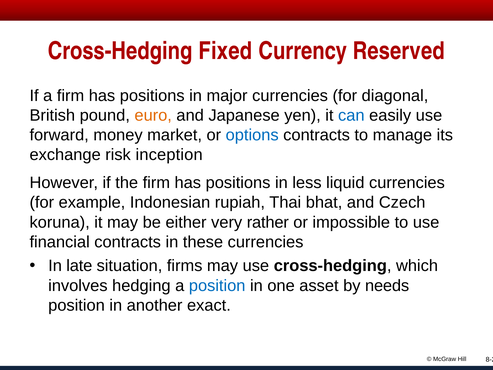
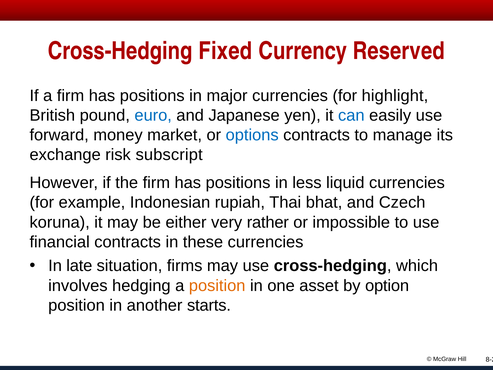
diagonal: diagonal -> highlight (395, 96)
euro colour: orange -> blue (153, 115)
inception: inception -> subscript (169, 155)
position colour: blue -> orange (217, 285)
needs: needs -> option (387, 285)
exact: exact -> starts (209, 305)
